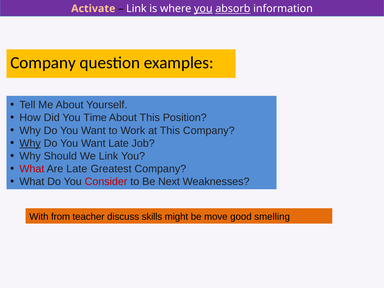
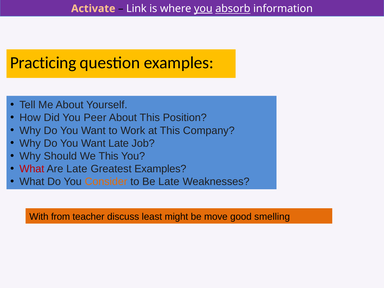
Company: Company -> Practicing (43, 63)
Time: Time -> Peer (95, 118)
Why underline: present -> none (30, 143)
We Link: Link -> This (109, 156)
Greatest Company: Company -> Examples (160, 169)
Consider colour: red -> orange (106, 182)
Be Next: Next -> Late (169, 182)
skills: skills -> least (152, 217)
